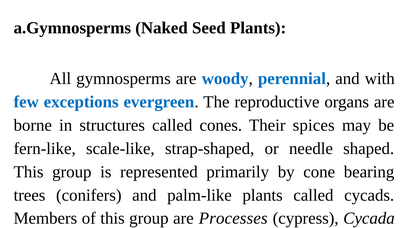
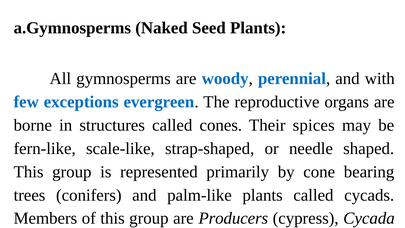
Processes: Processes -> Producers (233, 218)
